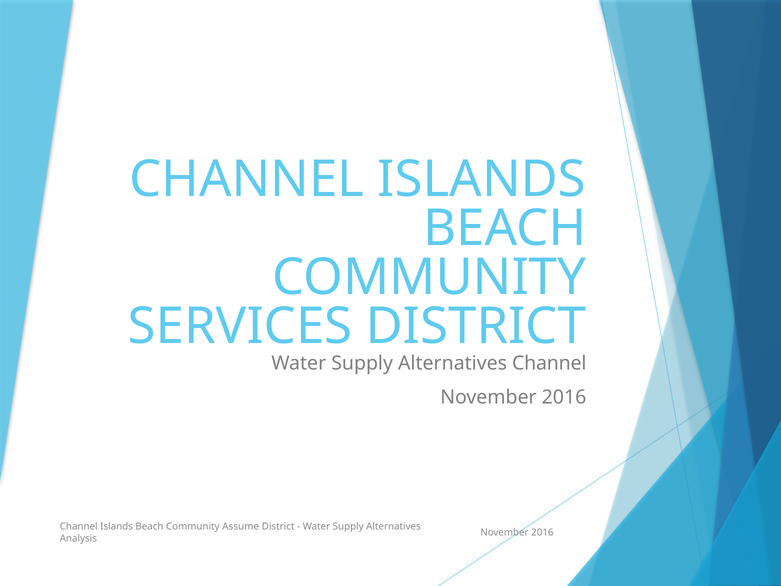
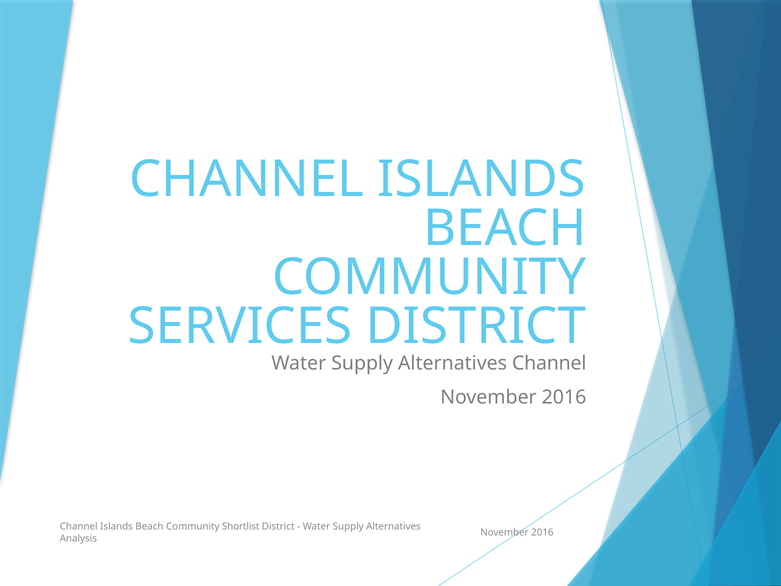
Assume: Assume -> Shortlist (241, 526)
